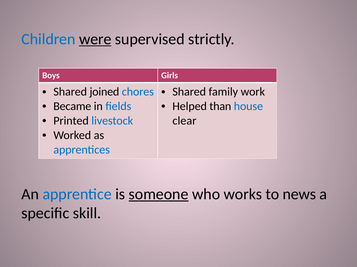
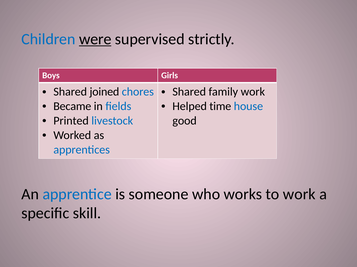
than: than -> time (220, 107)
clear: clear -> good (185, 121)
someone underline: present -> none (159, 195)
to news: news -> work (299, 195)
